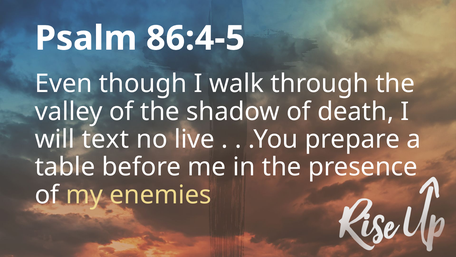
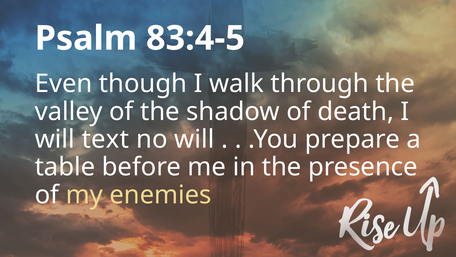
86:4-5: 86:4-5 -> 83:4-5 (195, 38)
no live: live -> will (194, 139)
